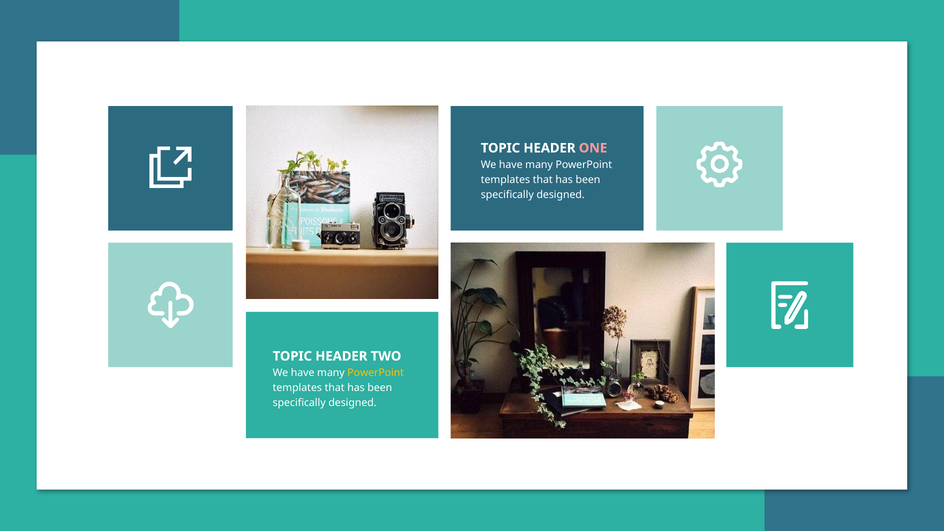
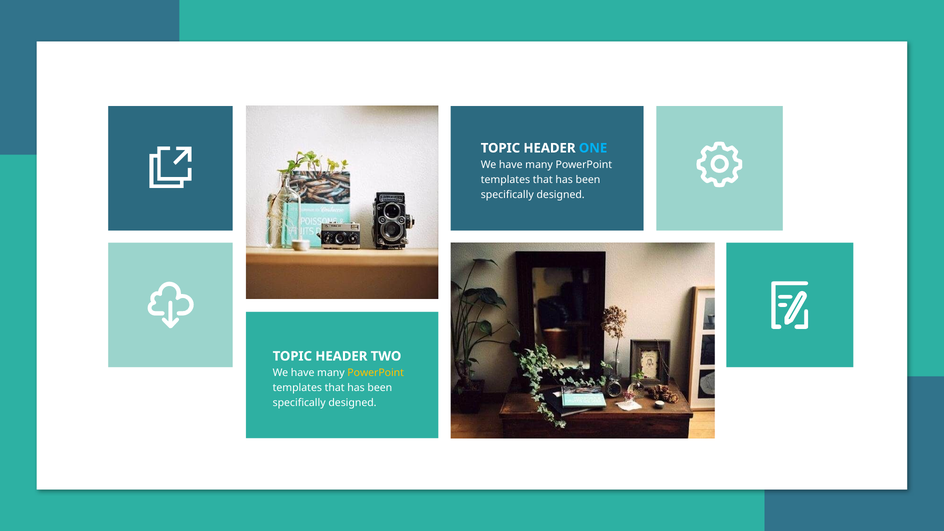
ONE colour: pink -> light blue (593, 148)
